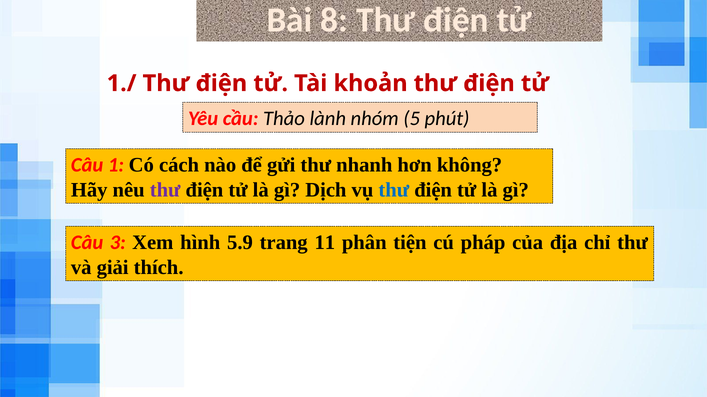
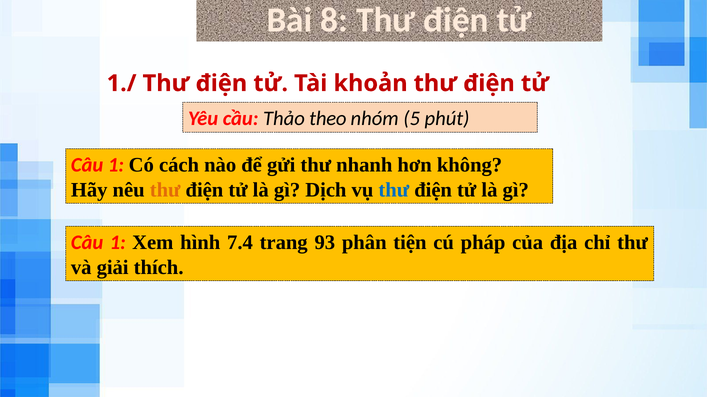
lành: lành -> theo (328, 119)
thư colour: purple -> orange (165, 190)
3: 3 -> 1 (118, 243)
5.9: 5.9 -> 7.4 (240, 243)
11: 11 -> 93 (325, 243)
